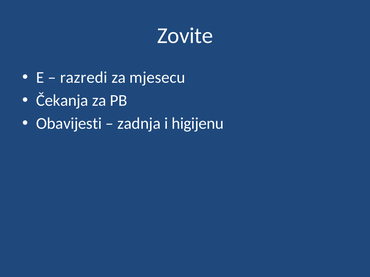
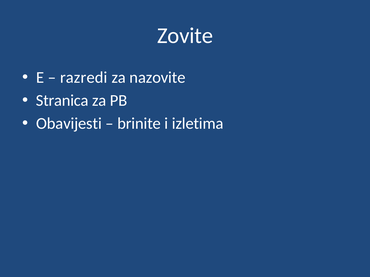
mjesecu: mjesecu -> nazovite (157, 78)
Čekanja: Čekanja -> Stranica (62, 101)
zadnja: zadnja -> brinite (139, 124)
higijenu: higijenu -> izletima (198, 124)
